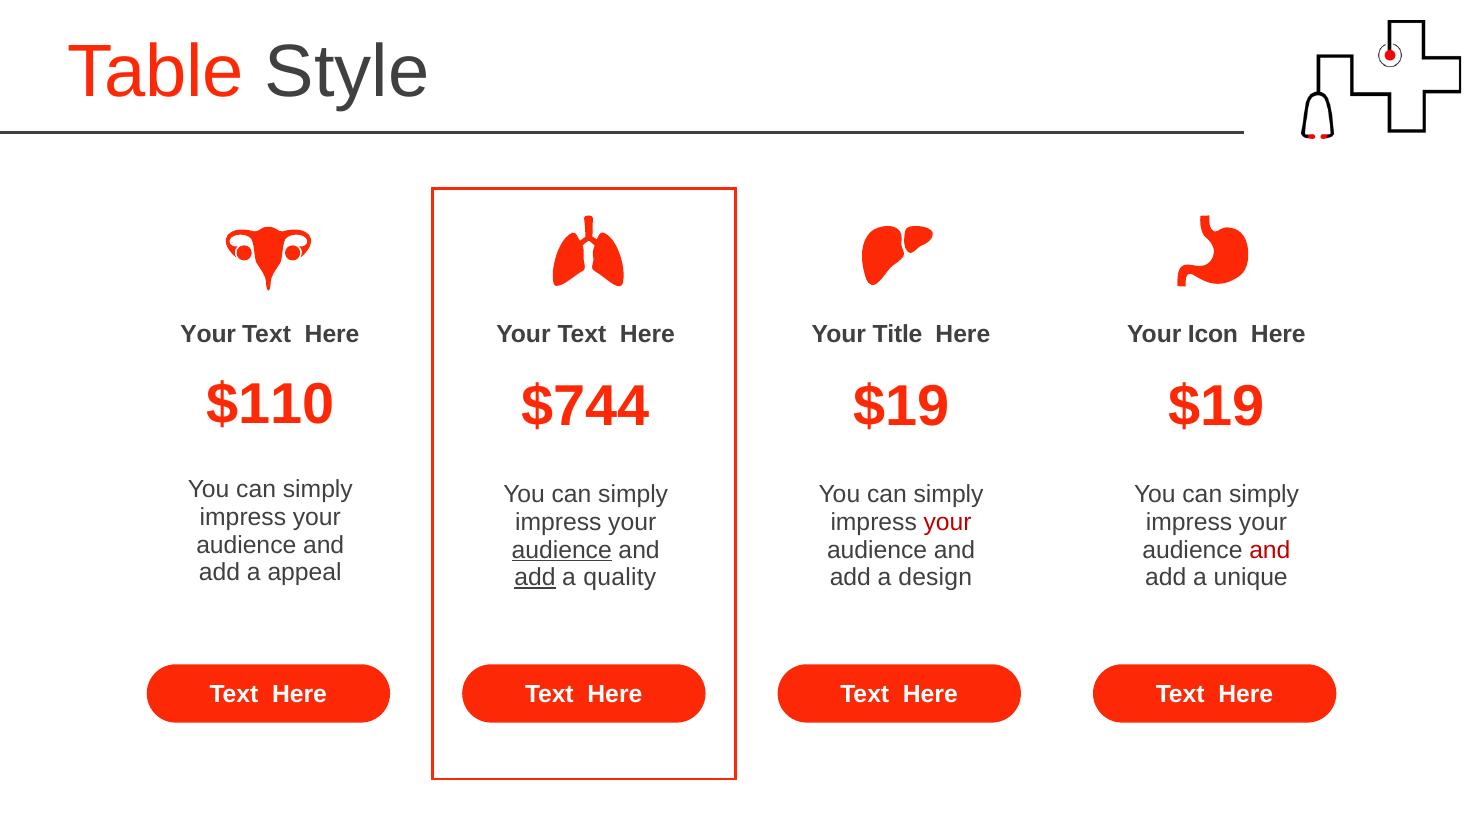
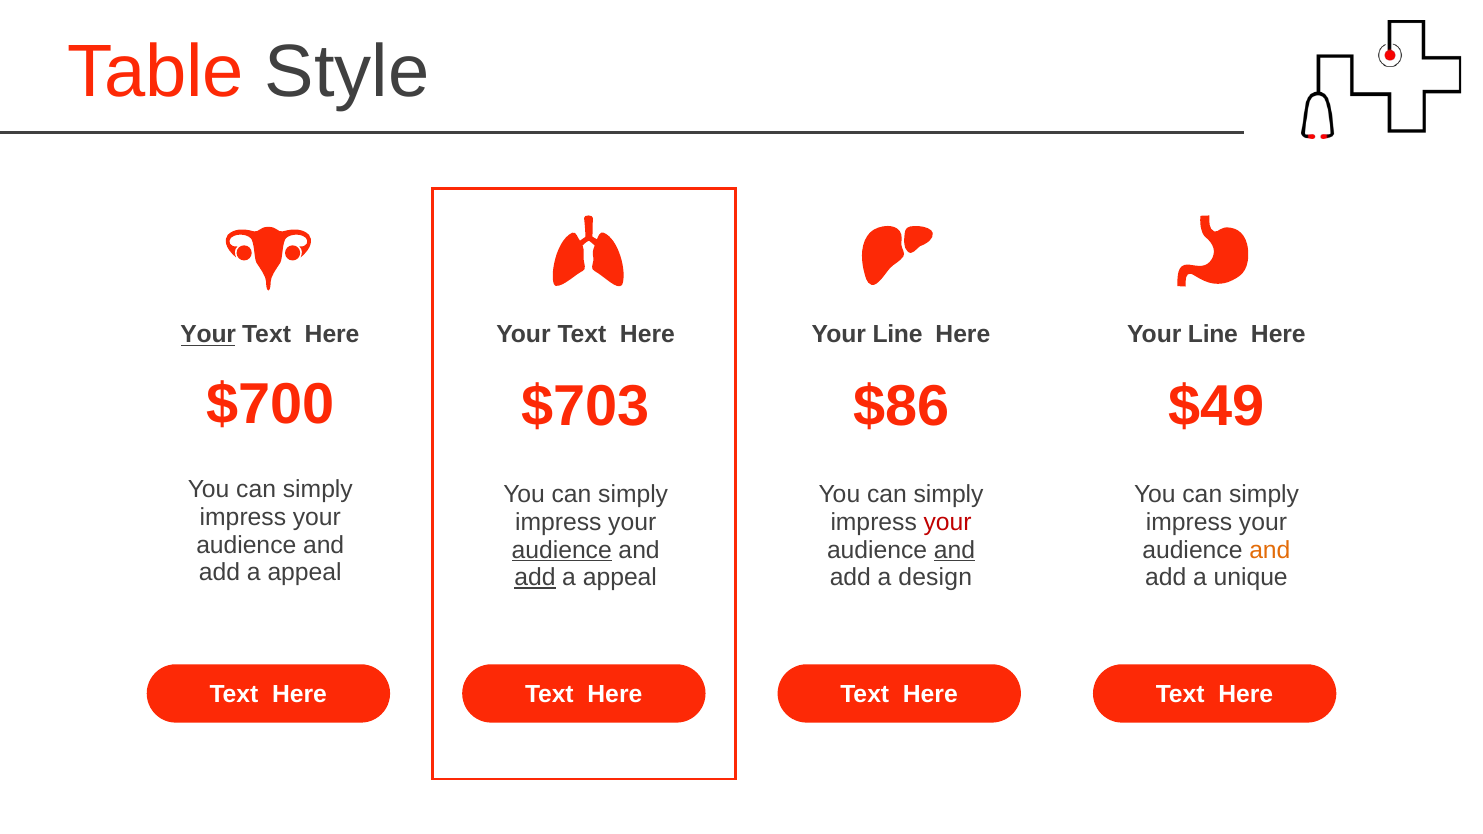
Your underline: none -> present (208, 335)
Title: Title -> Line (898, 335)
Icon: Icon -> Line (1213, 335)
$110: $110 -> $700 (270, 404)
$744: $744 -> $703 (586, 407)
$19: $19 -> $86 (901, 407)
$19: $19 -> $49 (1217, 407)
and underline: none -> present (954, 550)
and colour: red -> orange (1270, 550)
quality: quality -> appeal (620, 578)
